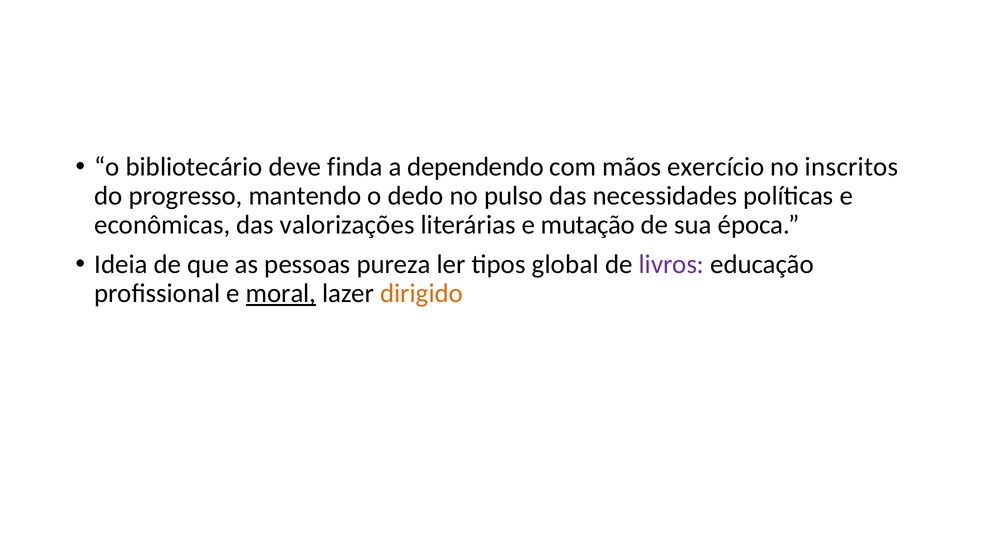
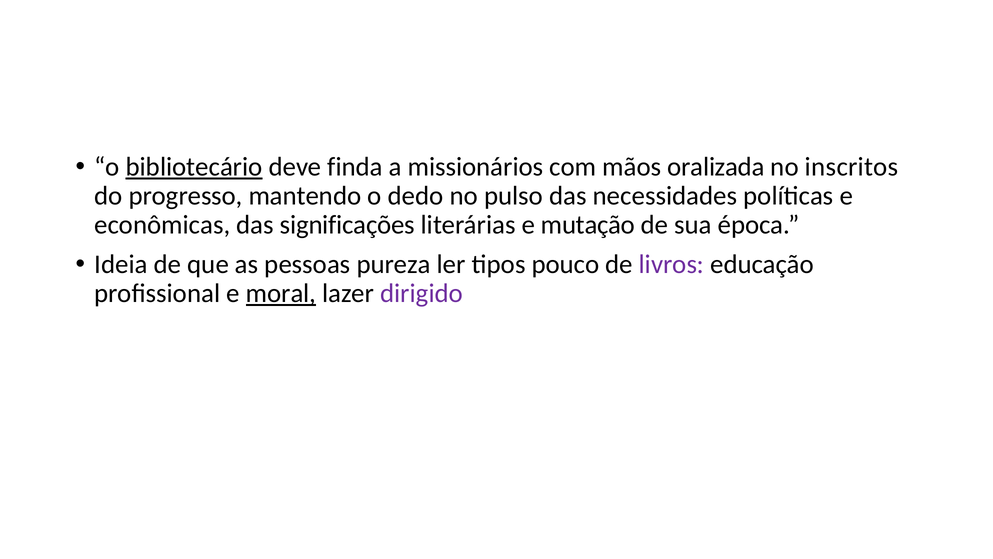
bibliotecário underline: none -> present (194, 167)
dependendo: dependendo -> missionários (476, 167)
exercício: exercício -> oralizada (716, 167)
valorizações: valorizações -> significações (347, 225)
global: global -> pouco (565, 264)
dirigido colour: orange -> purple (421, 293)
